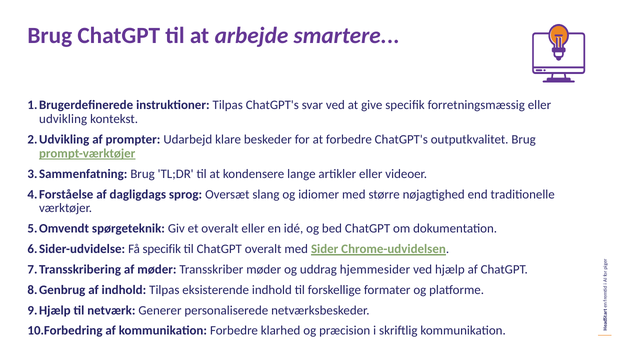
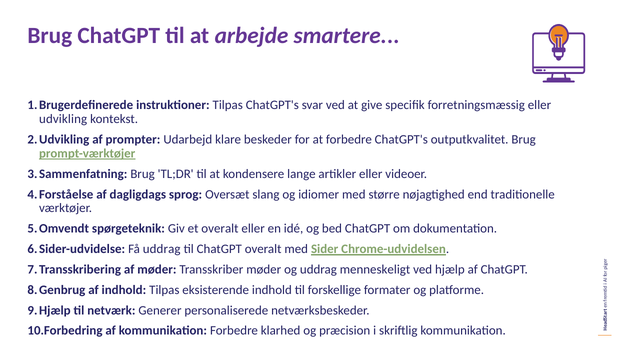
Få specifik: specifik -> uddrag (162, 250)
hjemmesider: hjemmesider -> menneskeligt (375, 270)
